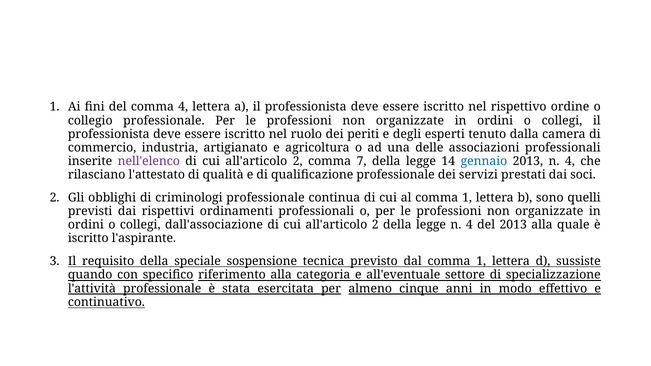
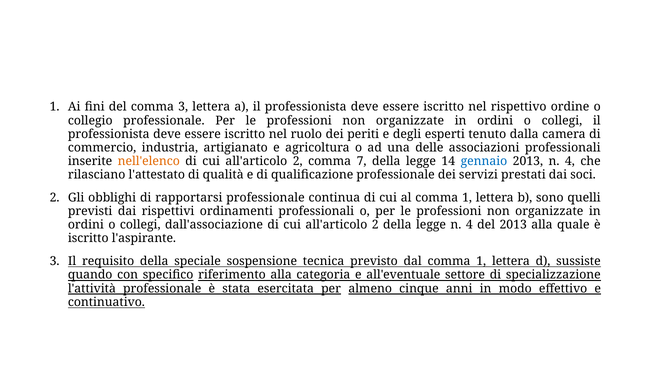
comma 4: 4 -> 3 (183, 107)
nell'elenco colour: purple -> orange (149, 161)
criminologi: criminologi -> rapportarsi (189, 198)
